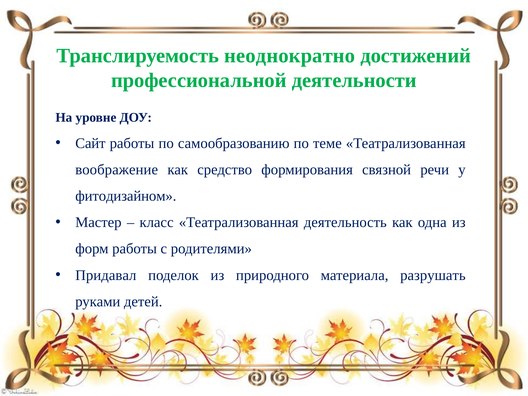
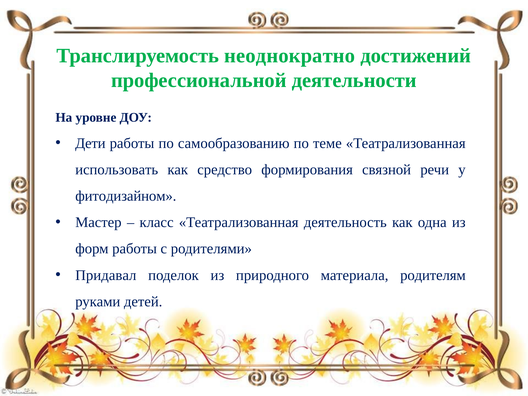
Сайт: Сайт -> Дети (90, 143)
воображение: воображение -> использовать (117, 170)
разрушать: разрушать -> родителям (433, 275)
